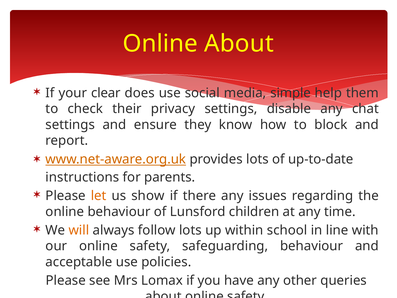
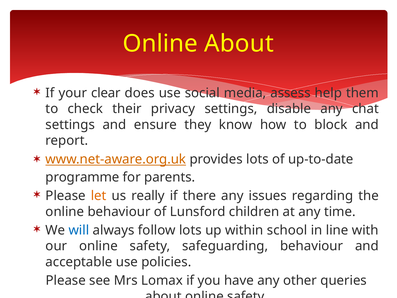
simple: simple -> assess (290, 93)
instructions: instructions -> programme (82, 177)
show: show -> really (148, 196)
will colour: orange -> blue (79, 230)
